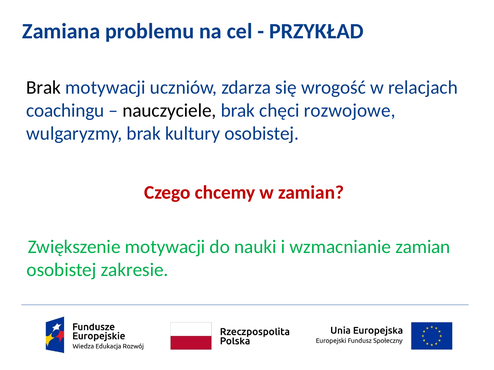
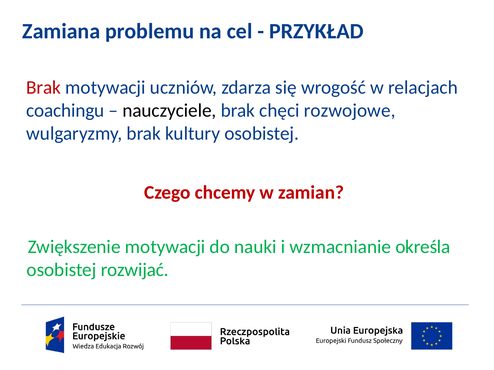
Brak colour: black -> red (44, 88)
wzmacnianie zamian: zamian -> określa (423, 247)
zakresie: zakresie -> rozwijać (135, 270)
